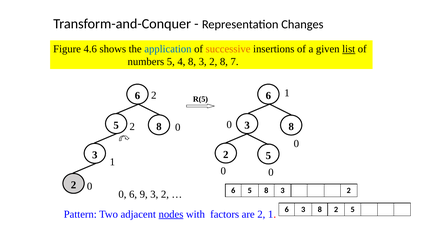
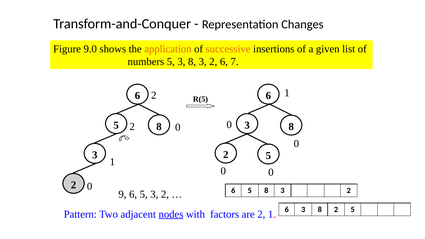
4.6: 4.6 -> 9.0 (90, 49)
application colour: blue -> orange (168, 49)
list underline: present -> none (349, 49)
numbers 5 4: 4 -> 3 (181, 62)
8: 8 -> 6 (224, 62)
0: 0 -> 9 (122, 194)
9: 9 -> 5 (144, 194)
